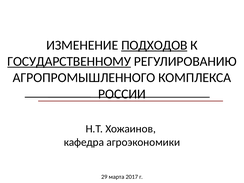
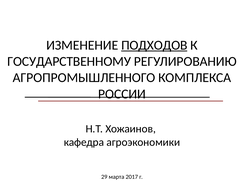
ГОСУДАРСТВЕННОМУ underline: present -> none (69, 61)
